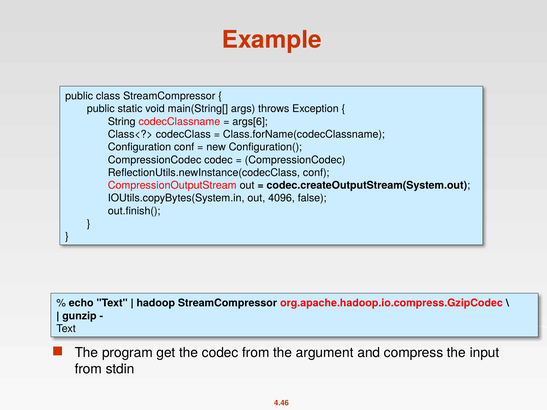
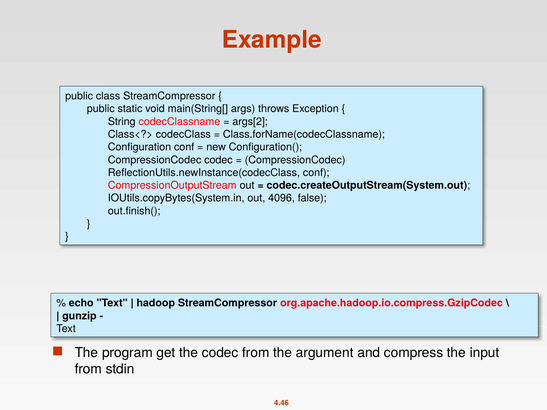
args[6: args[6 -> args[2 (250, 122)
